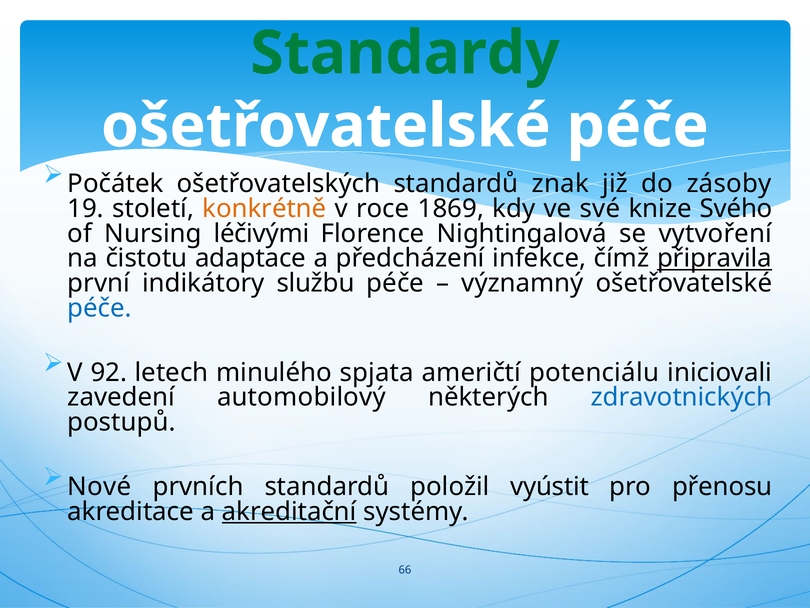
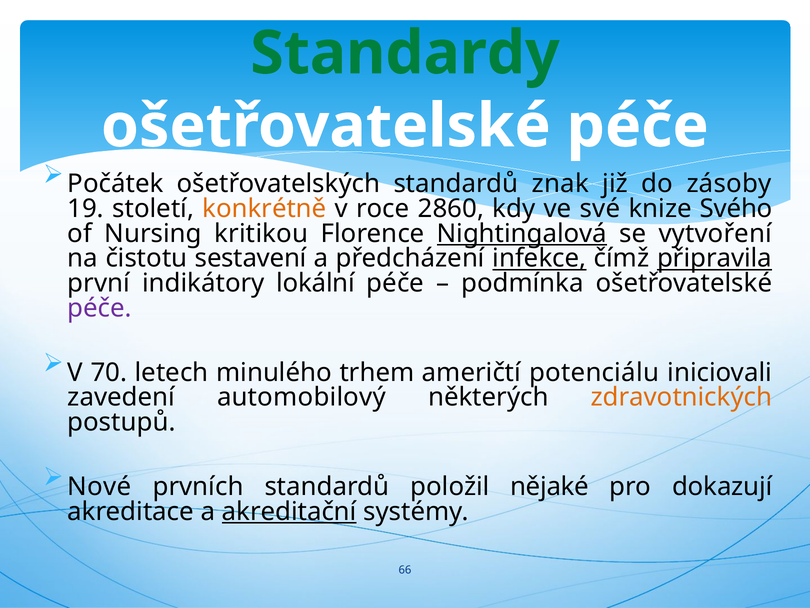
1869: 1869 -> 2860 (451, 209)
léčivými: léčivými -> kritikou (261, 233)
Nightingalová underline: none -> present (522, 233)
adaptace: adaptace -> sestavení (251, 258)
infekce underline: none -> present (539, 258)
službu: službu -> lokální (316, 283)
významný: významný -> podmínka (523, 283)
péče colour: blue -> purple (100, 308)
92: 92 -> 70 (109, 372)
spjata: spjata -> trhem (377, 372)
zdravotnických colour: blue -> orange (681, 397)
vyústit: vyústit -> nějaké (550, 486)
přenosu: přenosu -> dokazují (722, 486)
